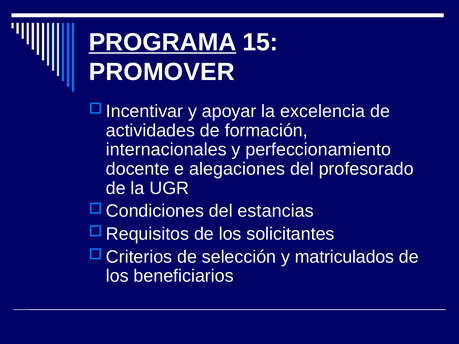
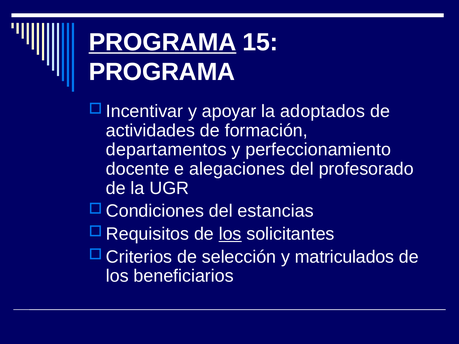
PROMOVER: PROMOVER -> PROGRAMA (162, 72)
excelencia: excelencia -> adoptados (323, 111)
internacionales: internacionales -> departamentos (166, 150)
los underline: none -> present (230, 234)
